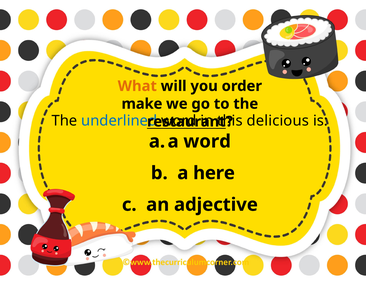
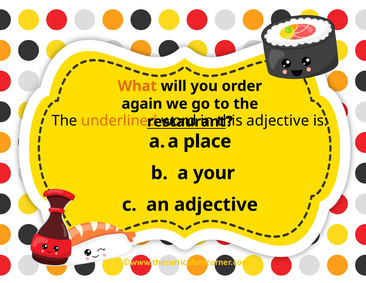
make: make -> again (142, 104)
underlined colour: blue -> orange (119, 121)
delicious: delicious -> adjective (278, 121)
word: word -> place (207, 141)
here: here -> your (214, 173)
